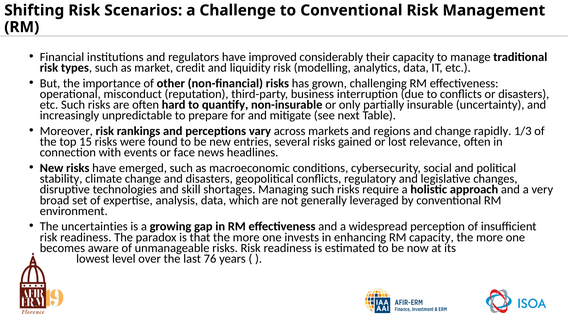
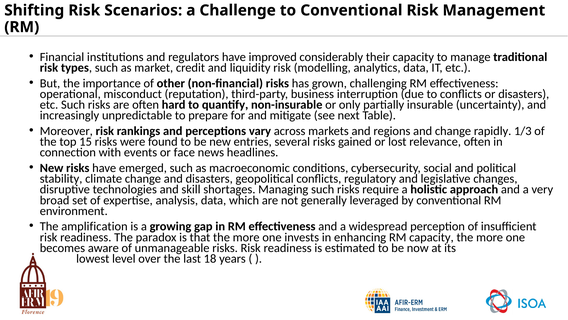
uncertainties: uncertainties -> amplification (94, 226)
76: 76 -> 18 (210, 258)
